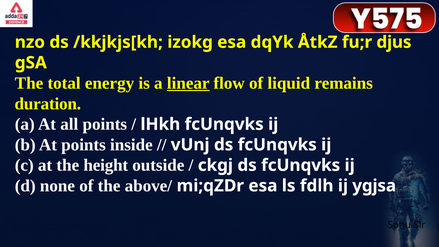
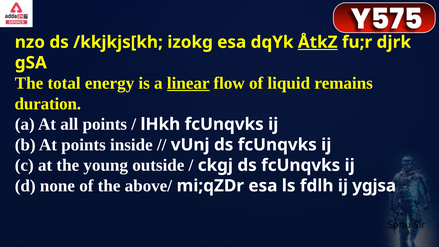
ÅtkZ underline: none -> present (318, 42)
djus: djus -> djrk (394, 42)
height: height -> young (106, 165)
